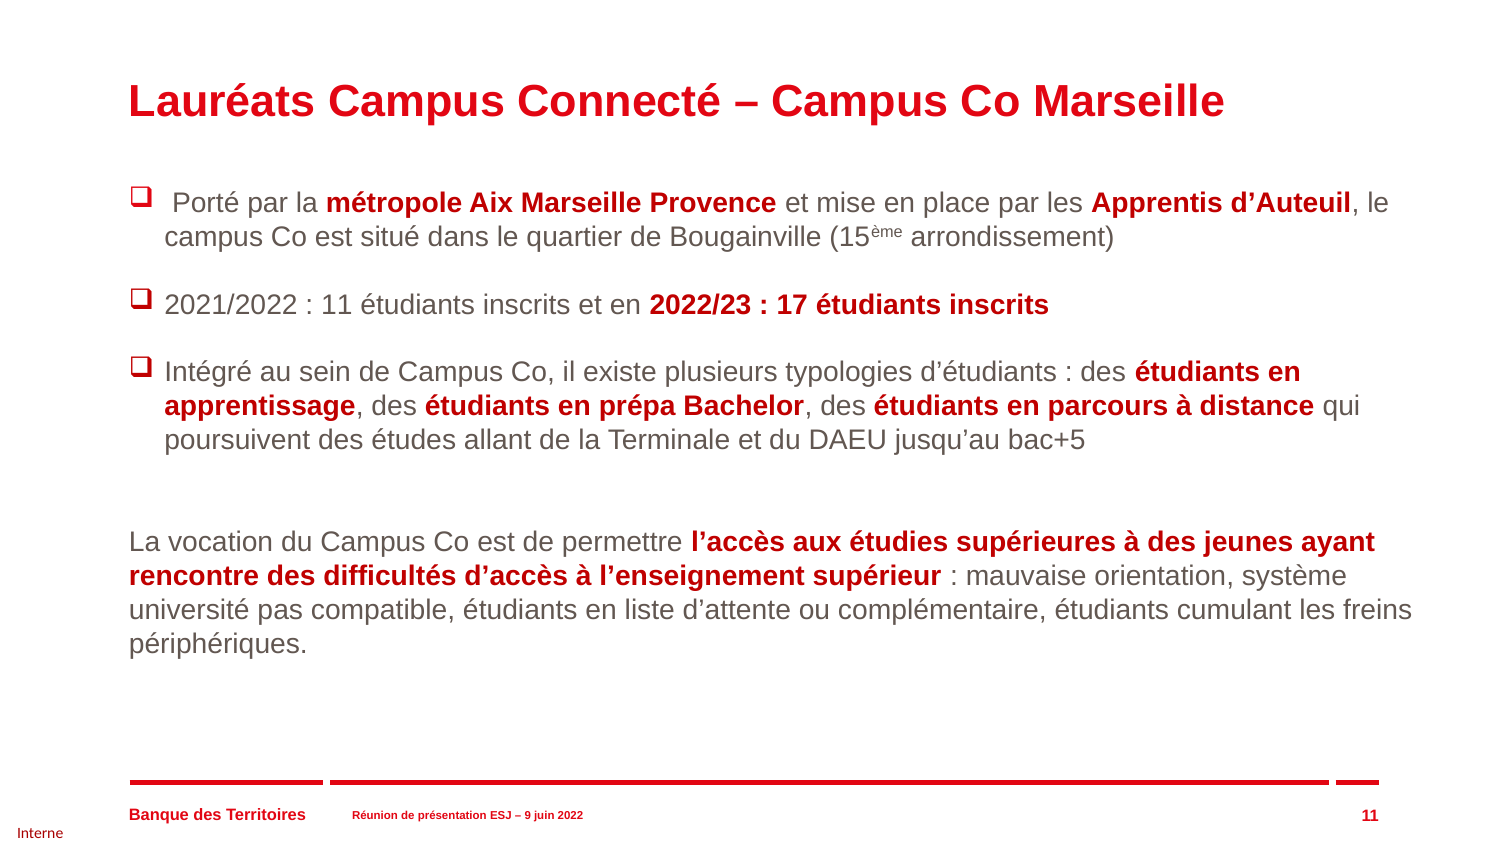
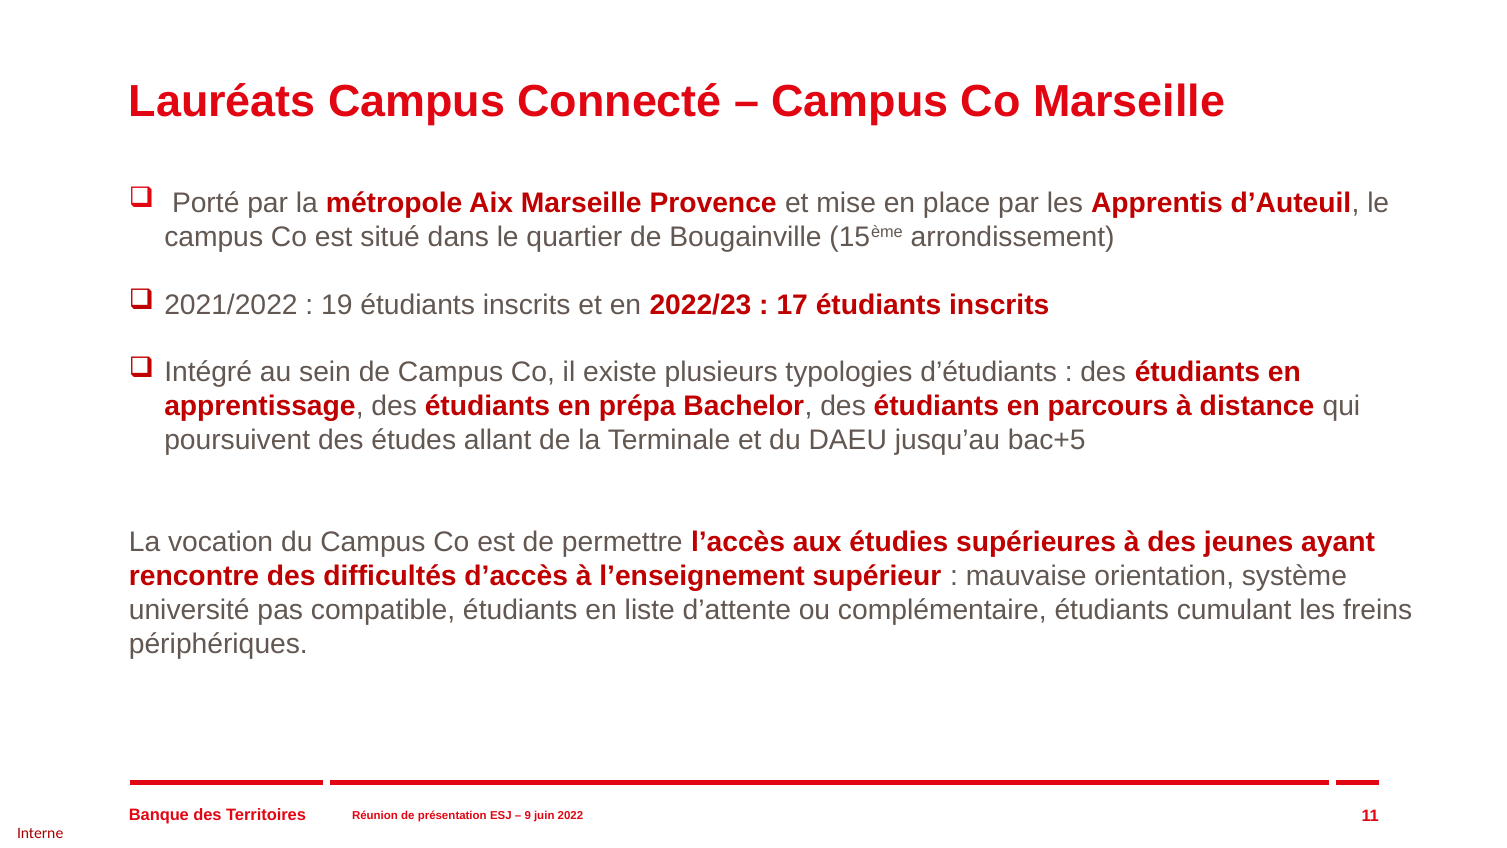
11: 11 -> 19 (337, 305)
